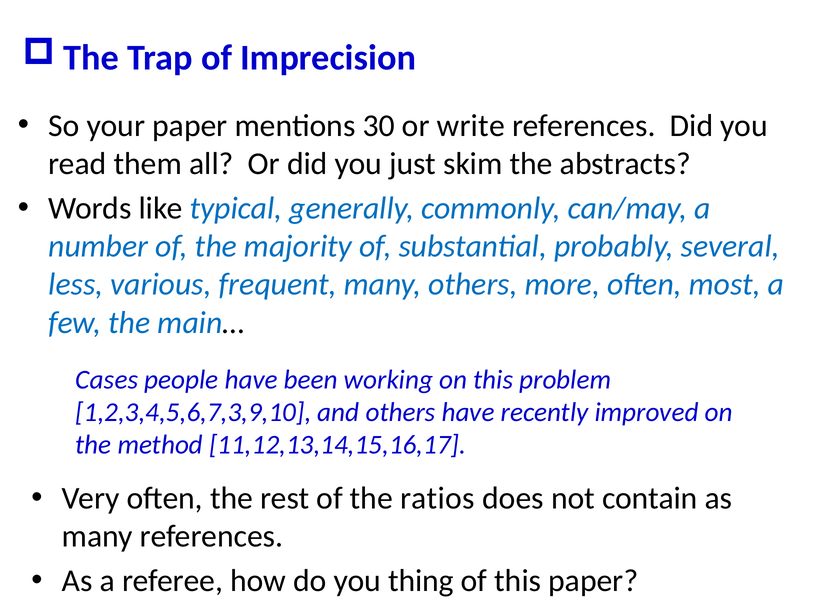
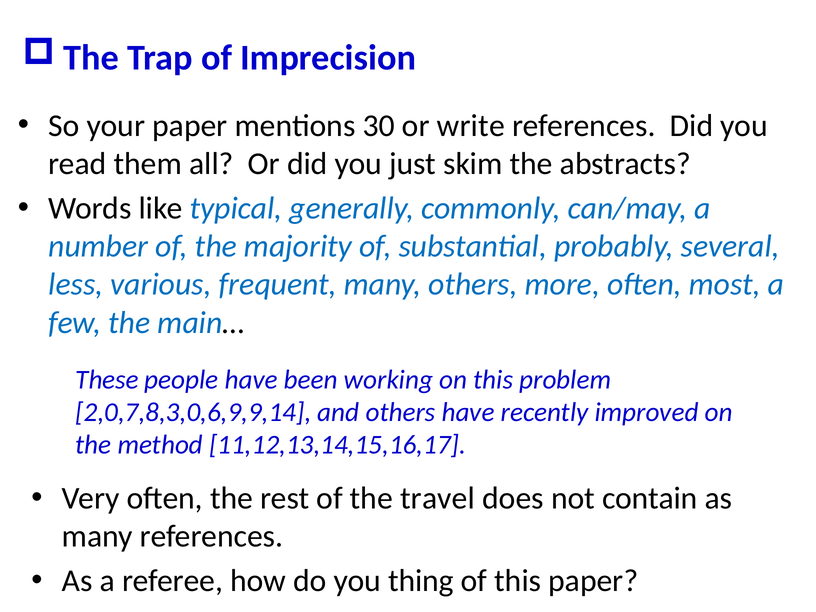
Cases: Cases -> These (107, 380)
1,2,3,4,5,6,7,3,9,10: 1,2,3,4,5,6,7,3,9,10 -> 2,0,7,8,3,0,6,9,9,14 (193, 412)
ratios: ratios -> travel (438, 498)
